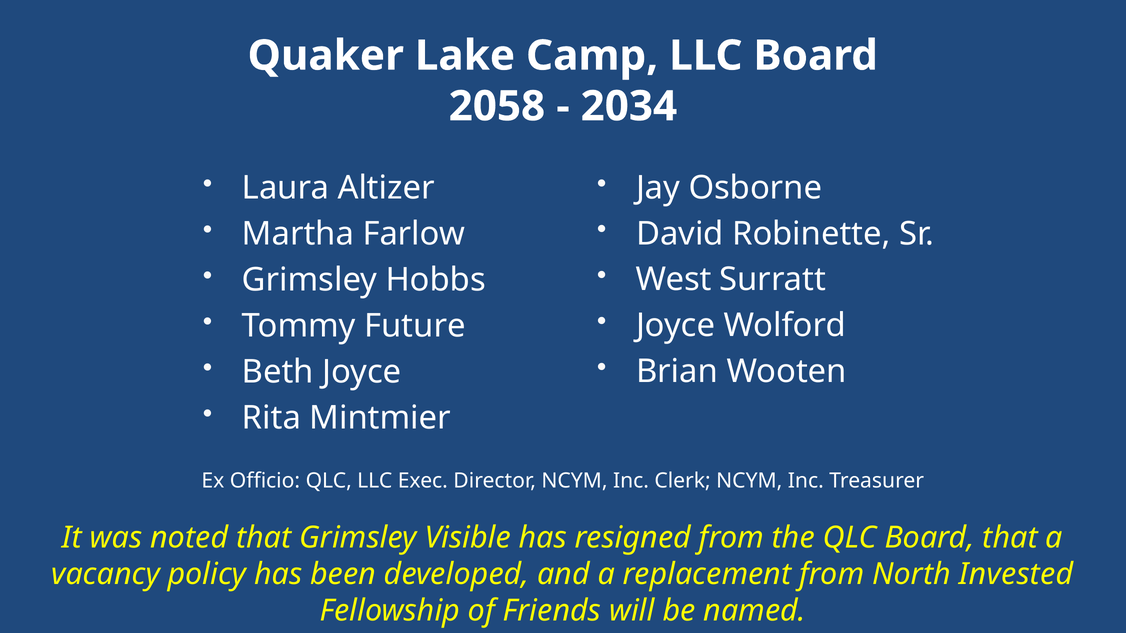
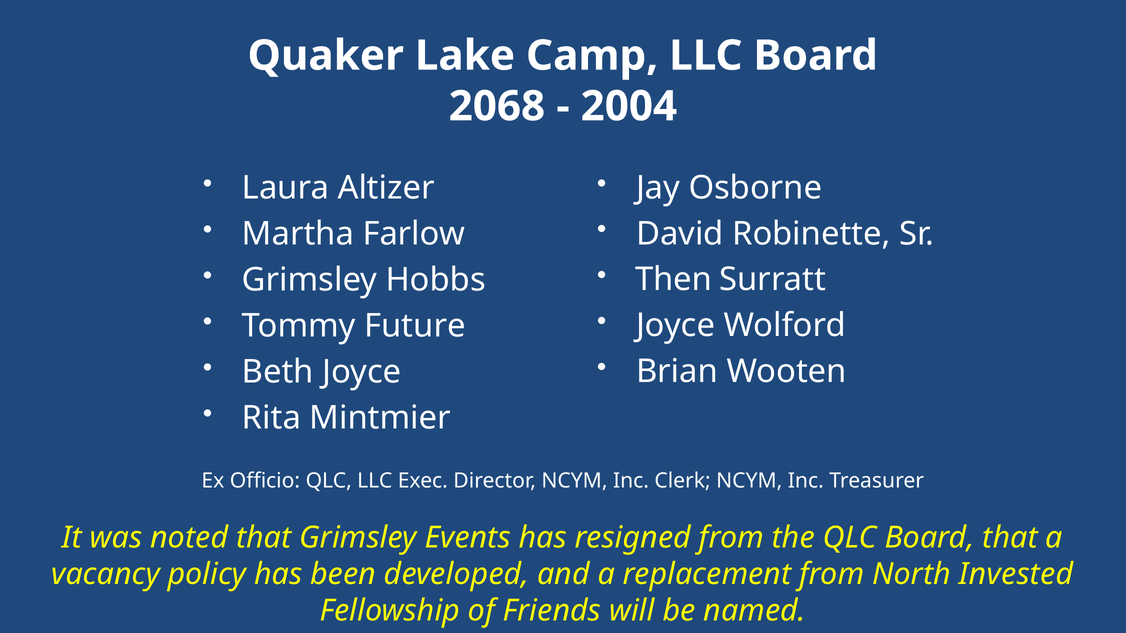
2058: 2058 -> 2068 (497, 106)
2034: 2034 -> 2004 (629, 106)
West: West -> Then (674, 280)
Visible: Visible -> Events (468, 538)
